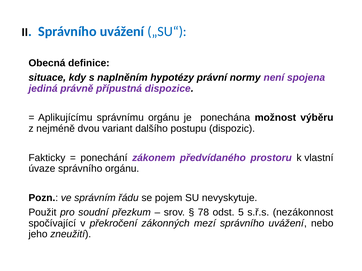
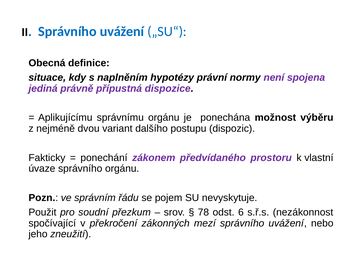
5: 5 -> 6 (241, 213)
